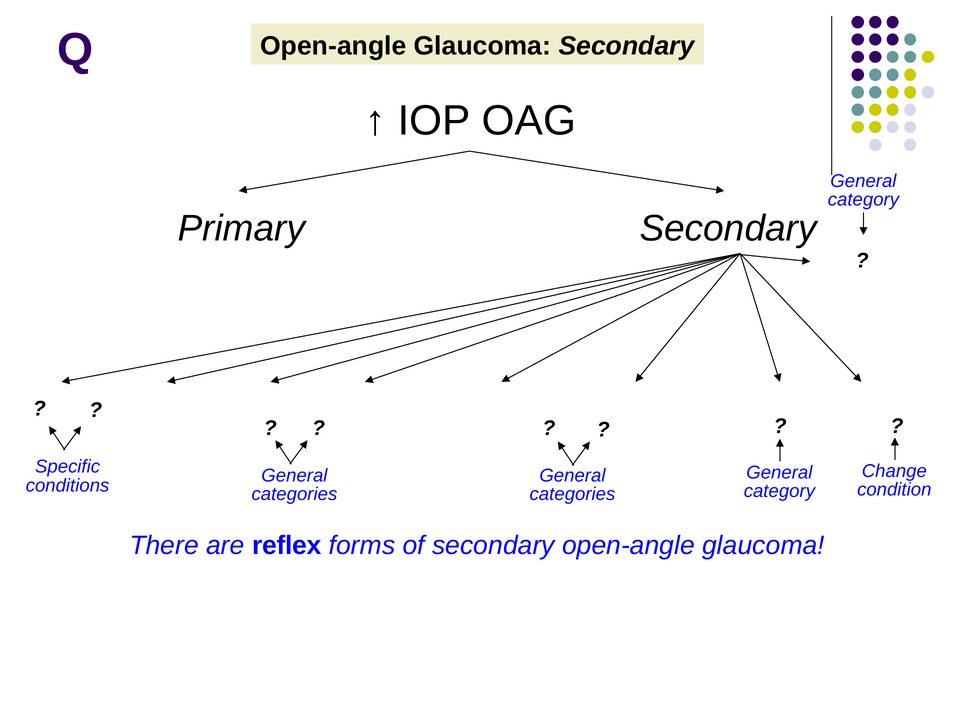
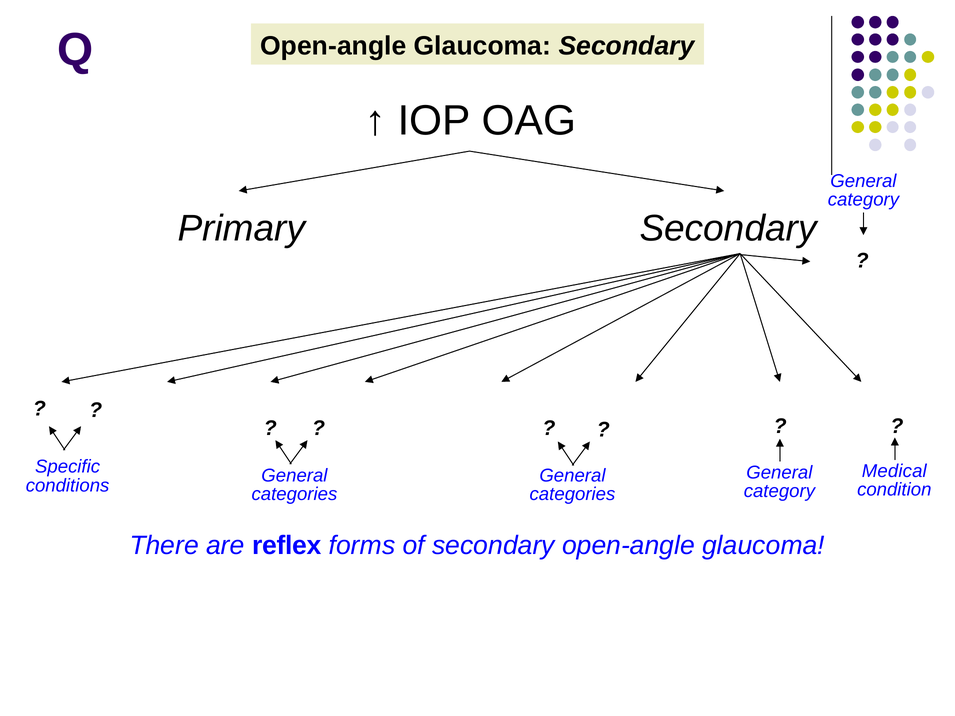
Change: Change -> Medical (894, 471)
